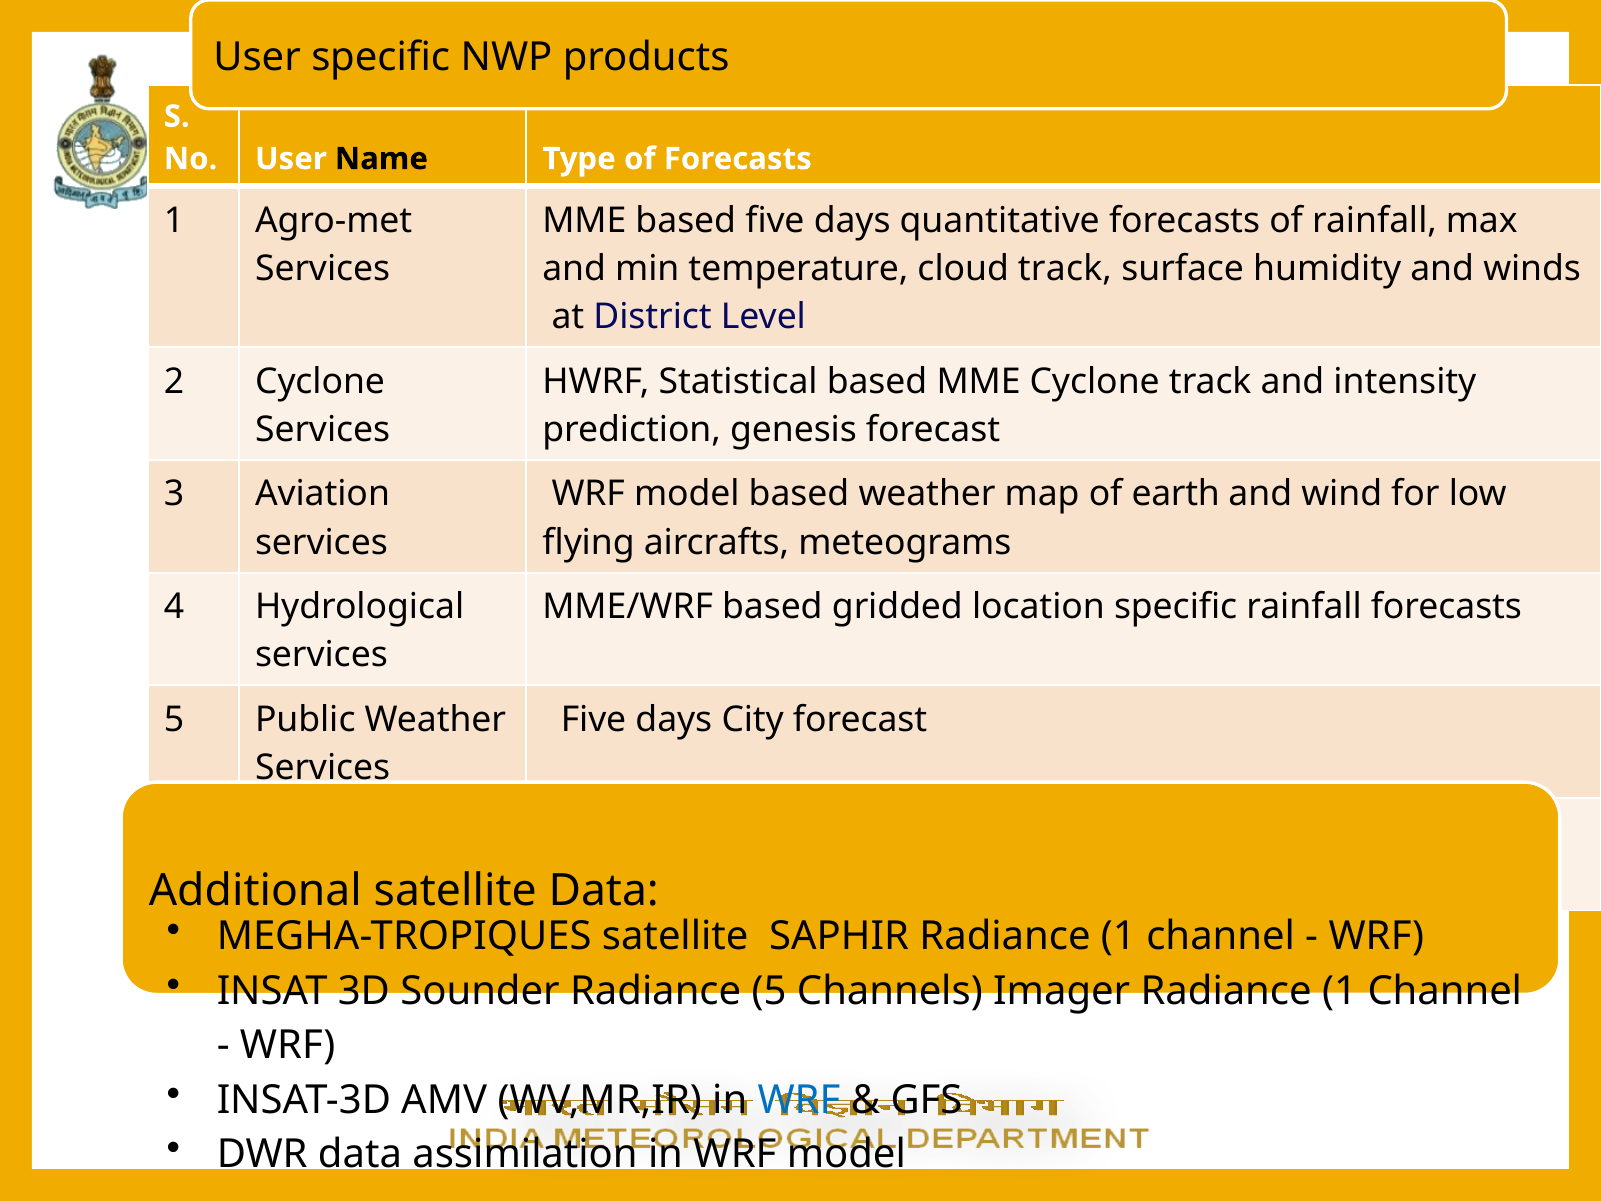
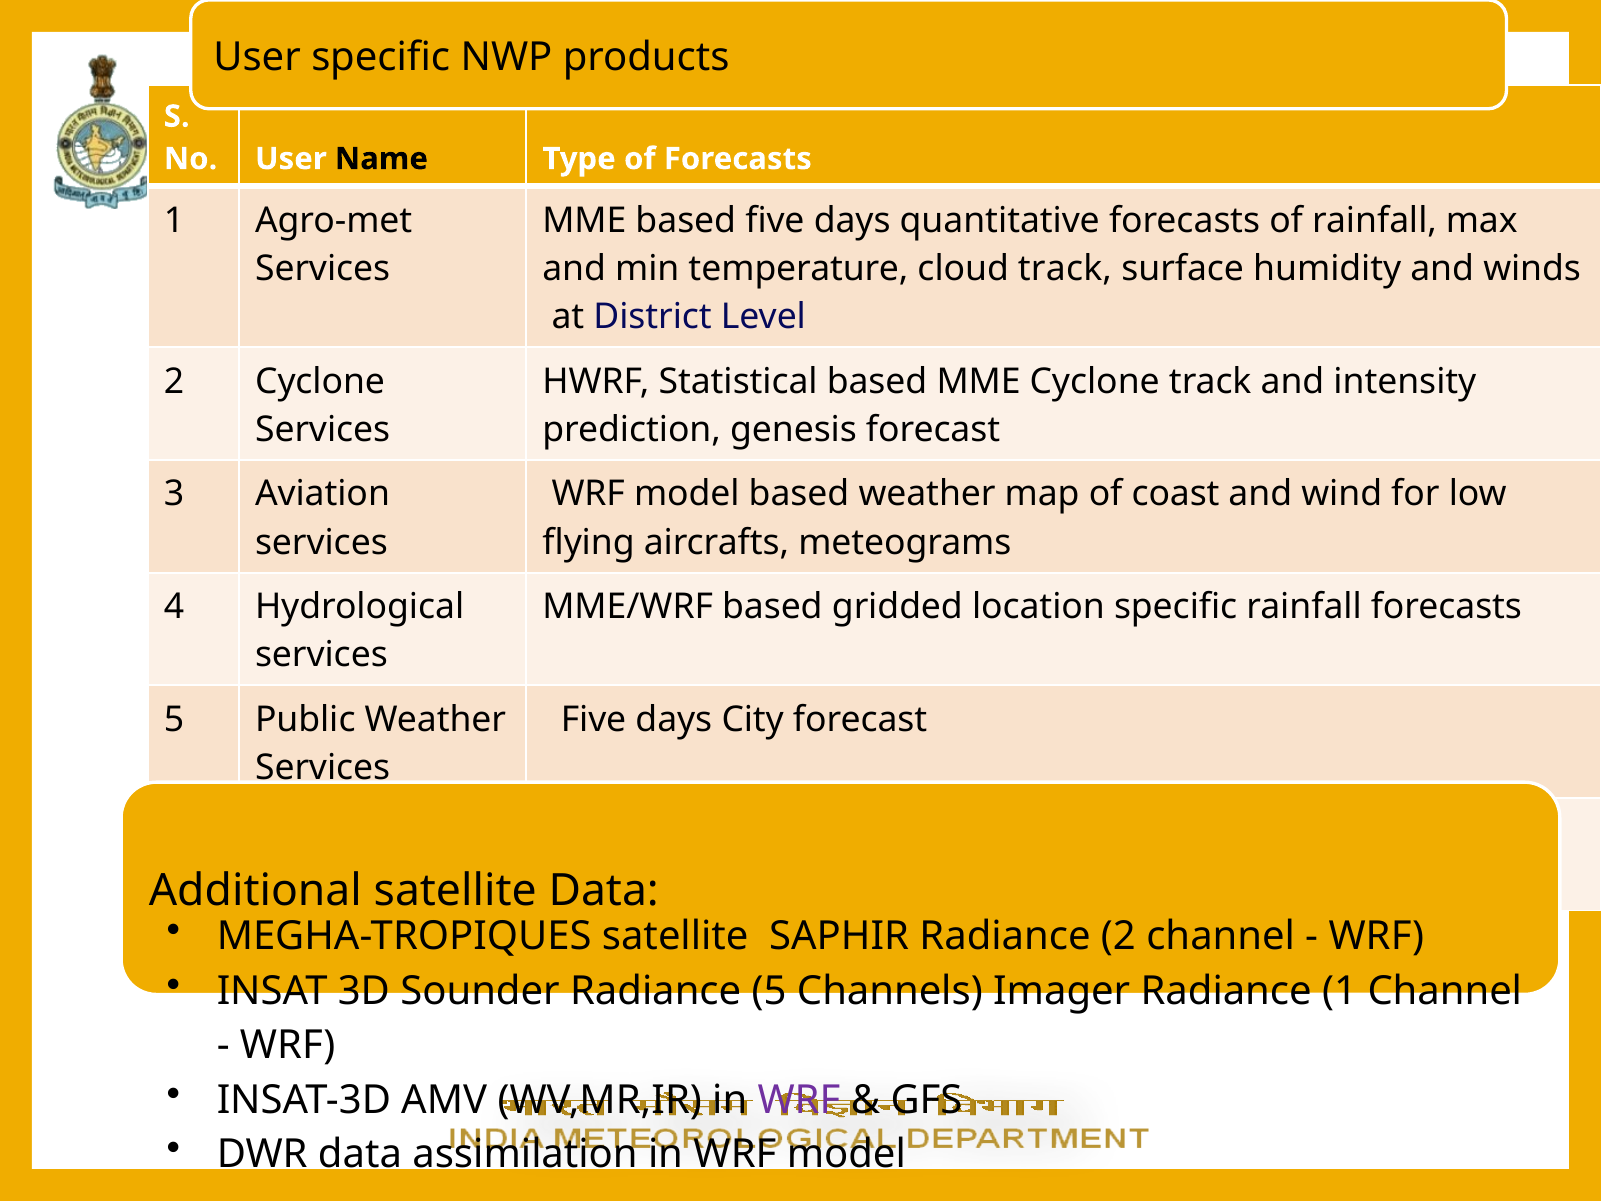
earth: earth -> coast (1176, 494)
1: 1 -> 2 (1118, 936)
WRF colour: blue -> purple (799, 1100)
